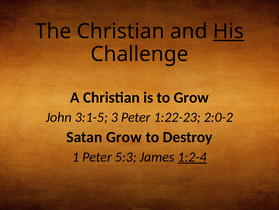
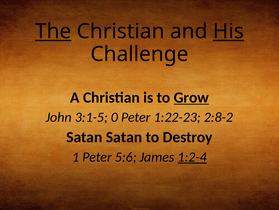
The underline: none -> present (53, 31)
Grow underline: none -> present (191, 97)
3: 3 -> 0 (114, 117)
2:0-2: 2:0-2 -> 2:8-2 (218, 117)
Satan Grow: Grow -> Satan (124, 137)
5:3: 5:3 -> 5:6 (126, 157)
